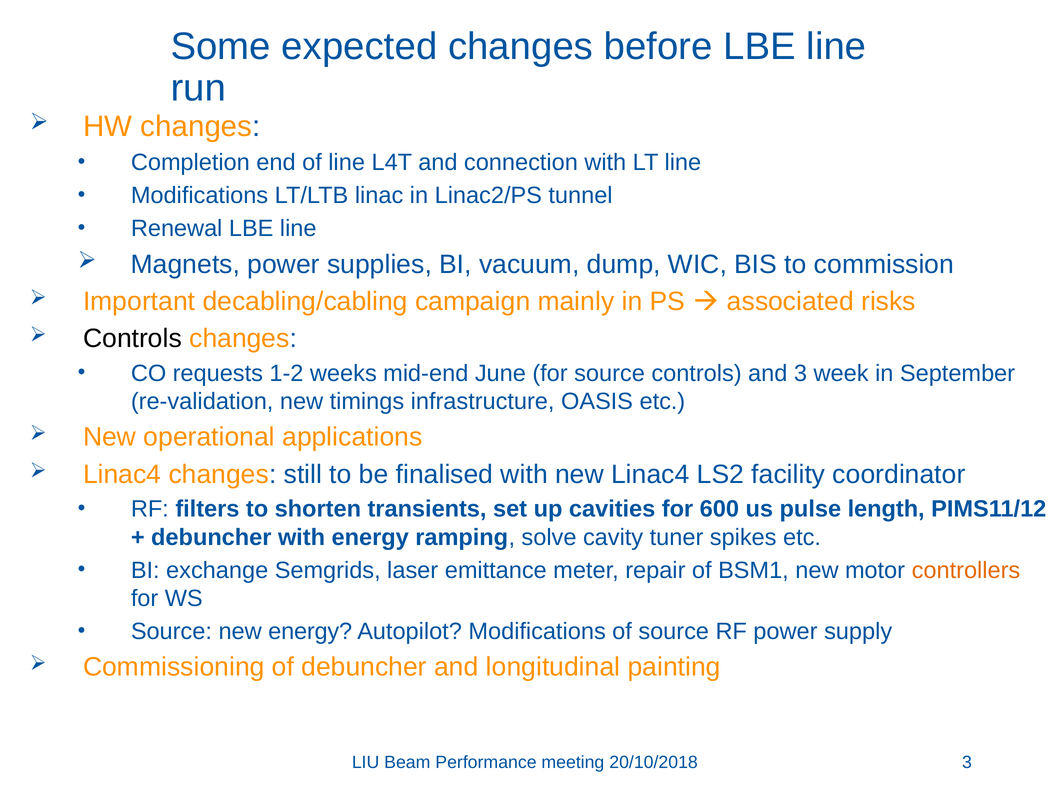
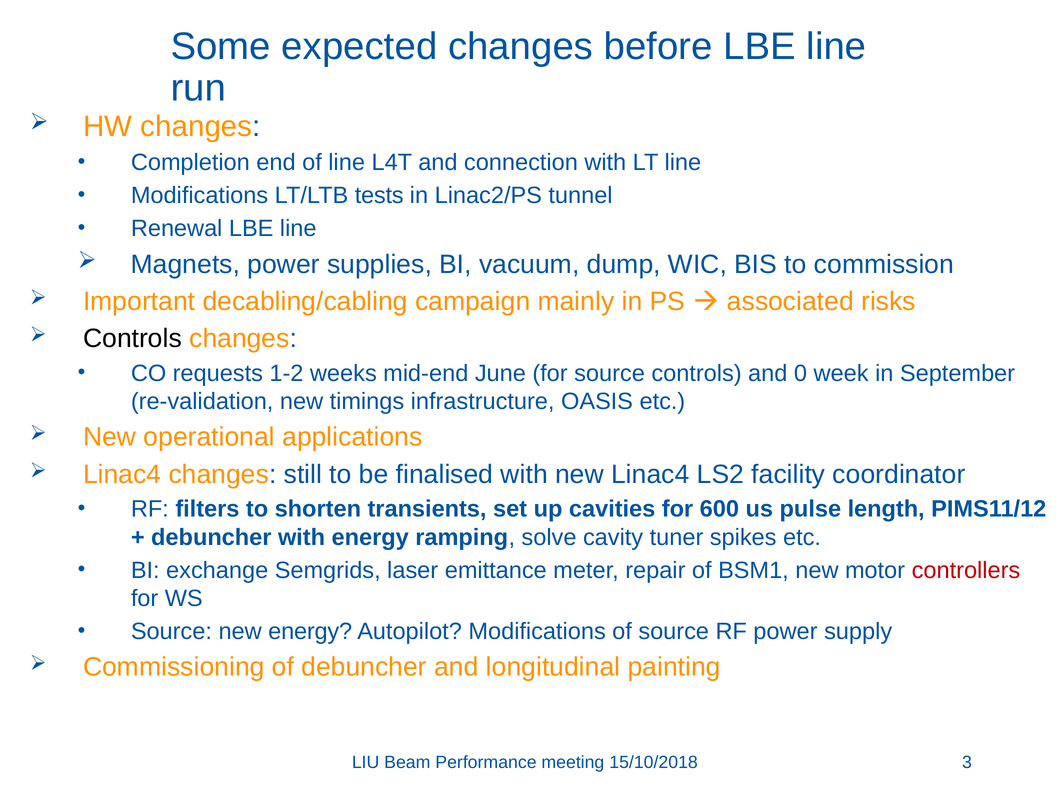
linac: linac -> tests (379, 196)
and 3: 3 -> 0 (800, 373)
controllers colour: orange -> red (966, 570)
20/10/2018: 20/10/2018 -> 15/10/2018 (654, 762)
